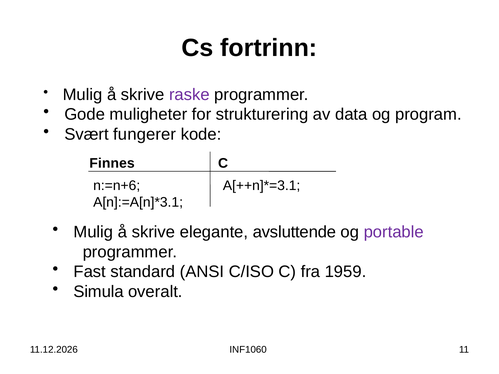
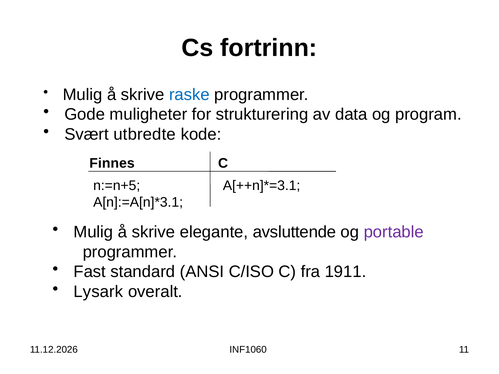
raske colour: purple -> blue (189, 95)
fungerer: fungerer -> utbredte (145, 135)
n:=n+6: n:=n+6 -> n:=n+5 (117, 186)
1959: 1959 -> 1911 (346, 272)
Simula: Simula -> Lysark (98, 292)
